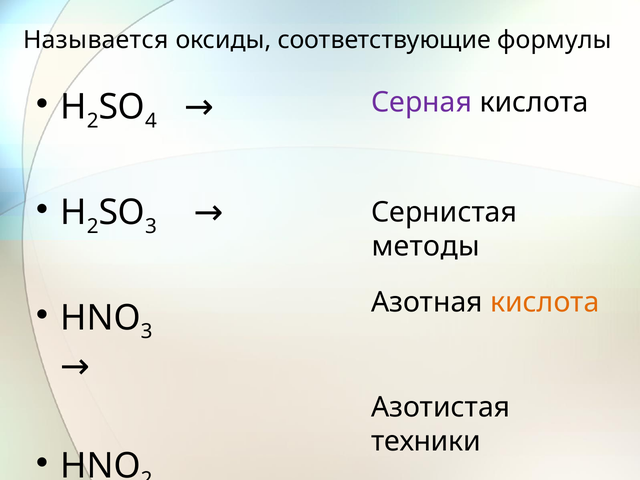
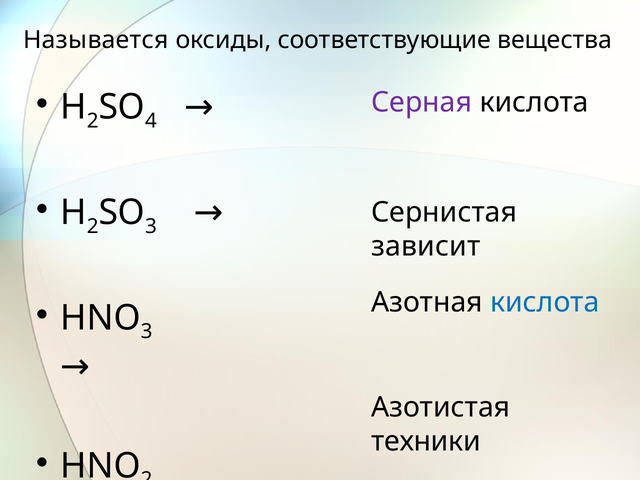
формулы: формулы -> вещества (555, 40)
методы: методы -> зависит (426, 246)
кислота colour: orange -> blue (545, 302)
